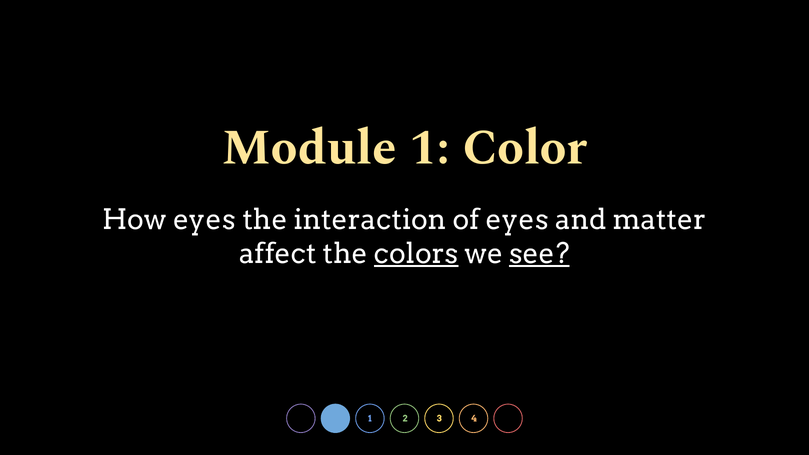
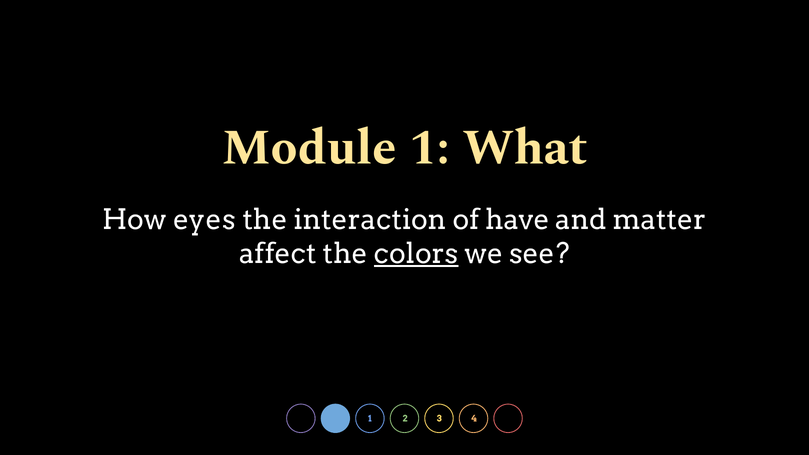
Color: Color -> What (525, 148)
of eyes: eyes -> have (518, 220)
see underline: present -> none (539, 254)
